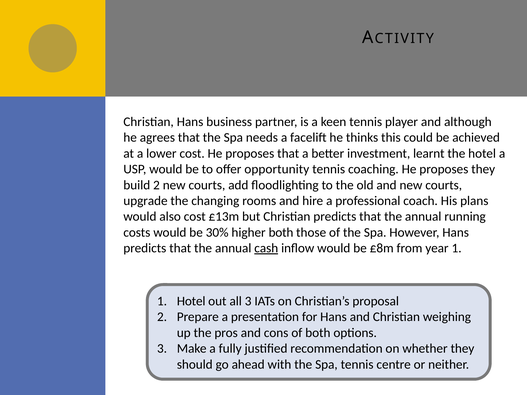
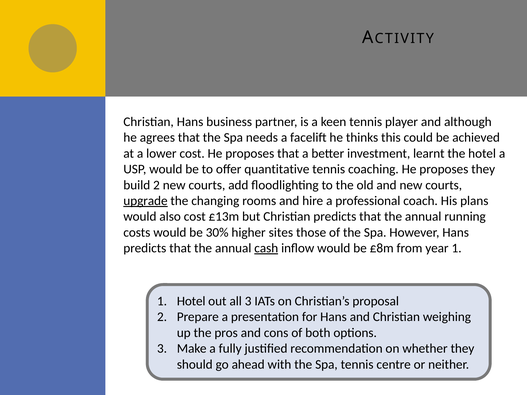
opportunity: opportunity -> quantitative (277, 169)
upgrade underline: none -> present (145, 201)
higher both: both -> sites (281, 233)
